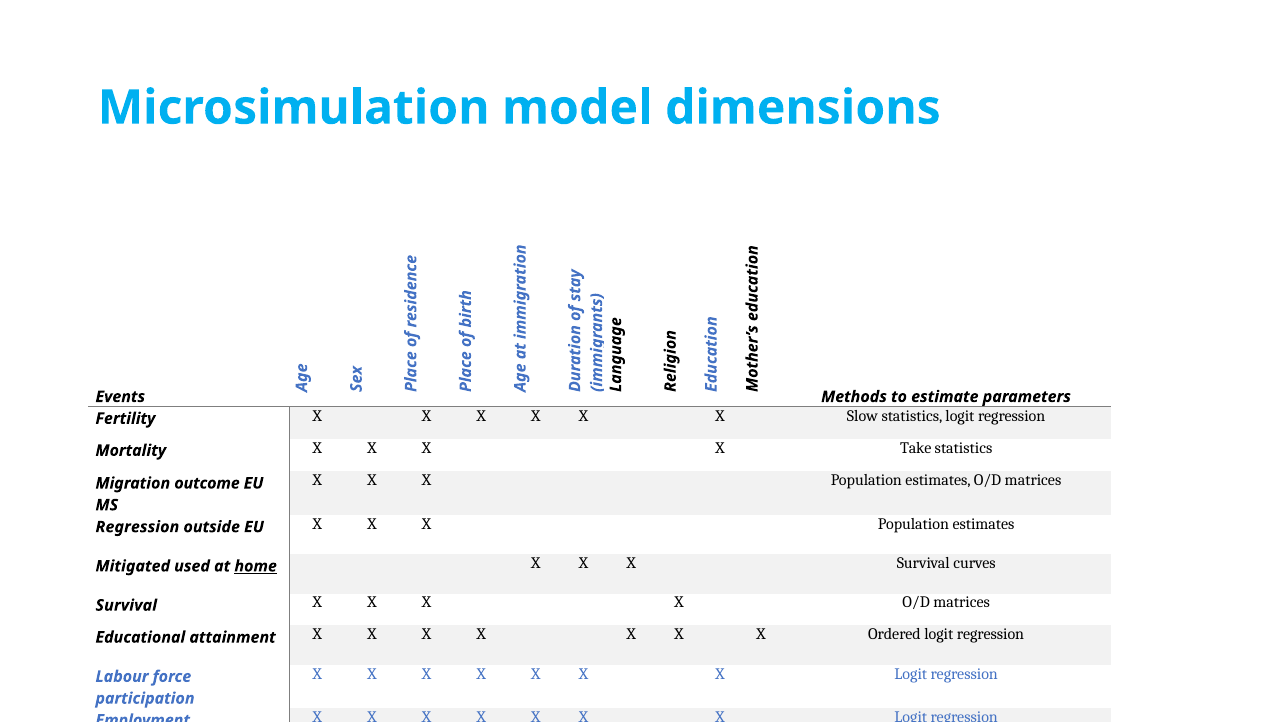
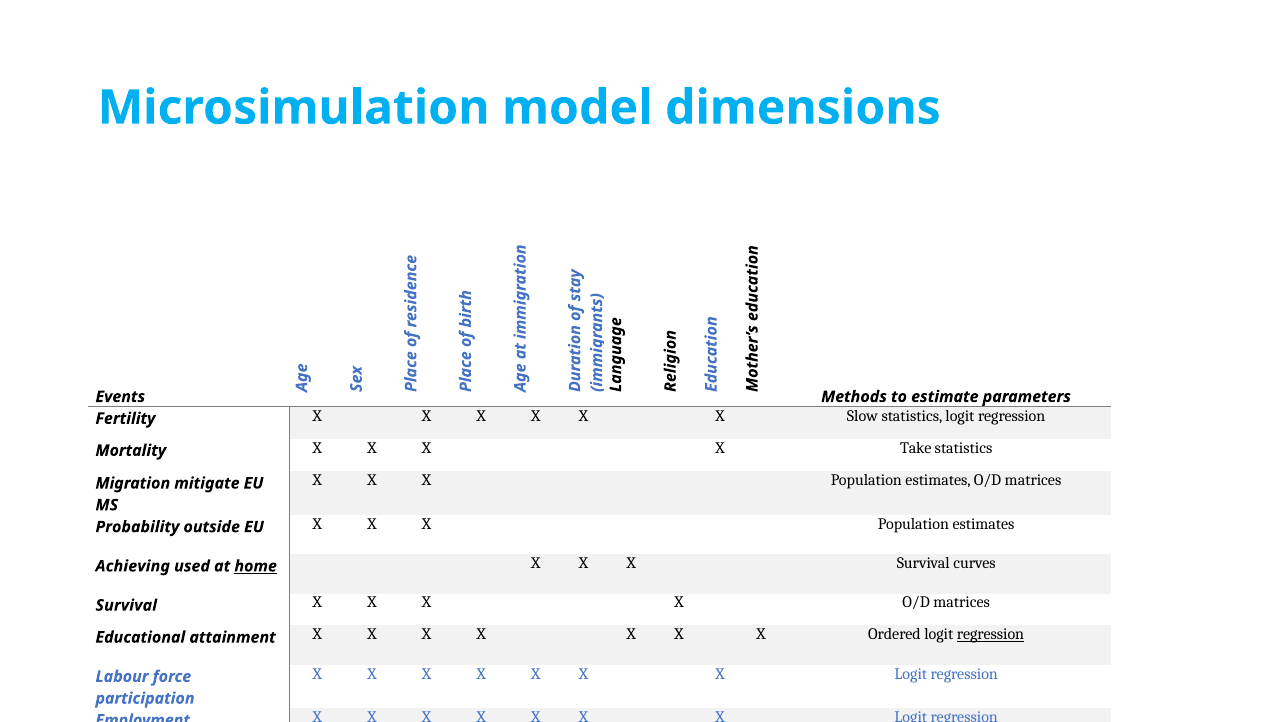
outcome: outcome -> mitigate (207, 483)
Regression: Regression -> Probability (137, 527)
Mitigated: Mitigated -> Achieving (133, 566)
regression underline: none -> present (991, 635)
